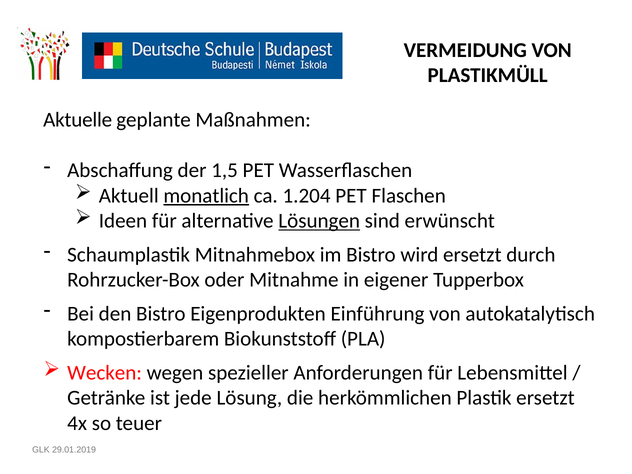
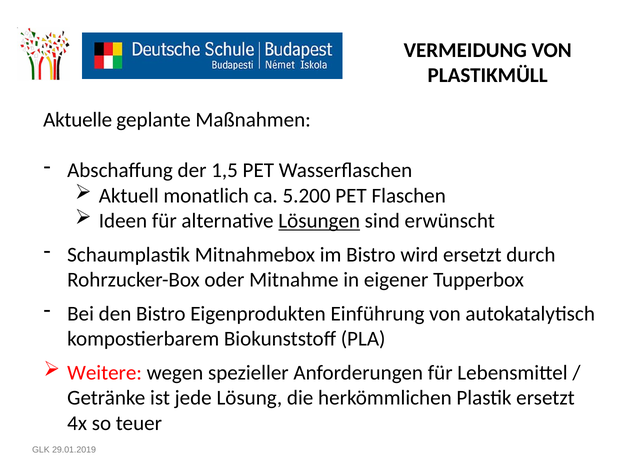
monatlich underline: present -> none (206, 196)
1.204: 1.204 -> 5.200 (307, 196)
Wecken: Wecken -> Weitere (105, 373)
